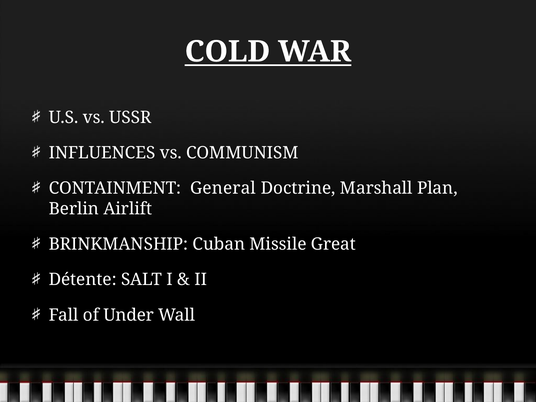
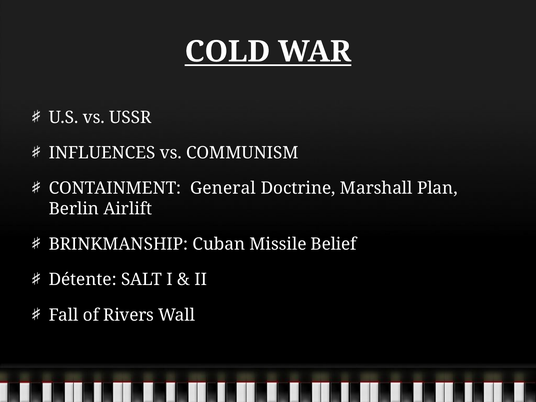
Great: Great -> Belief (334, 244)
Under: Under -> Rivers (129, 315)
